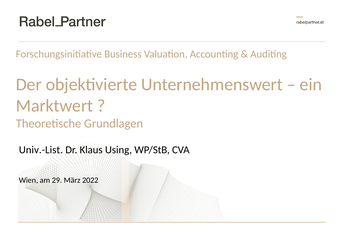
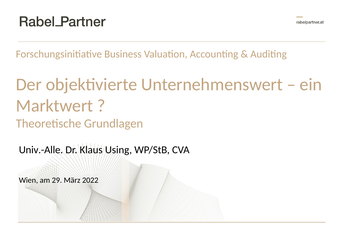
Univ.-List: Univ.-List -> Univ.-Alle (41, 150)
